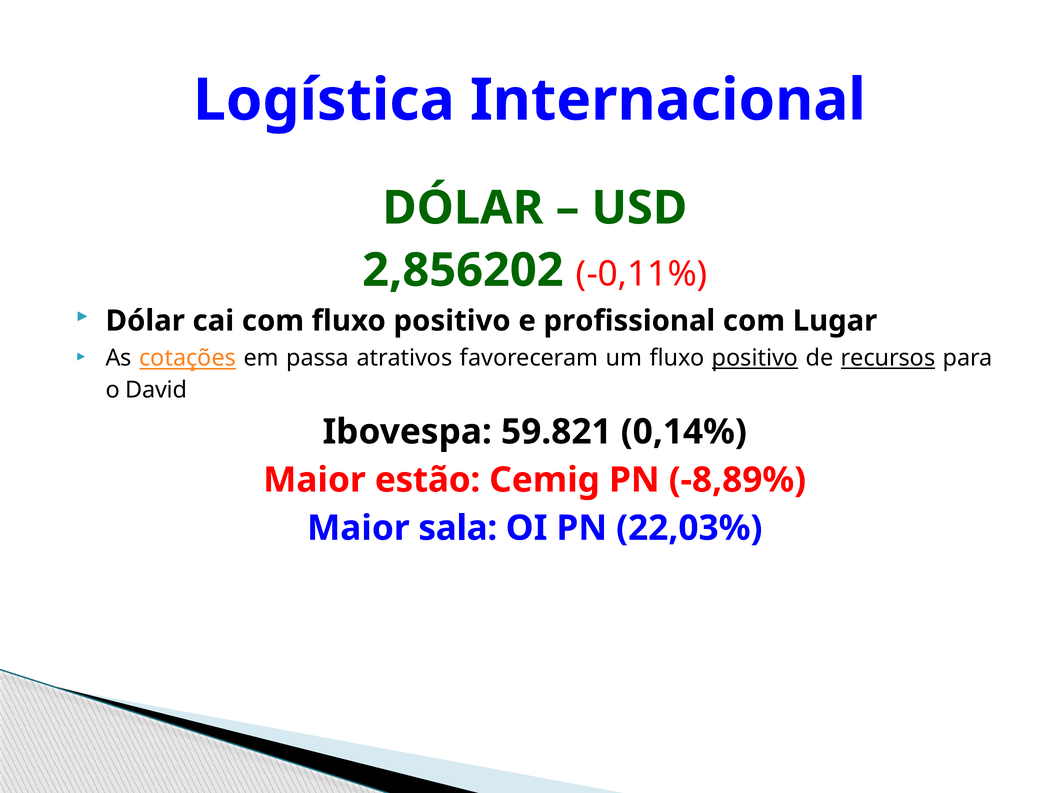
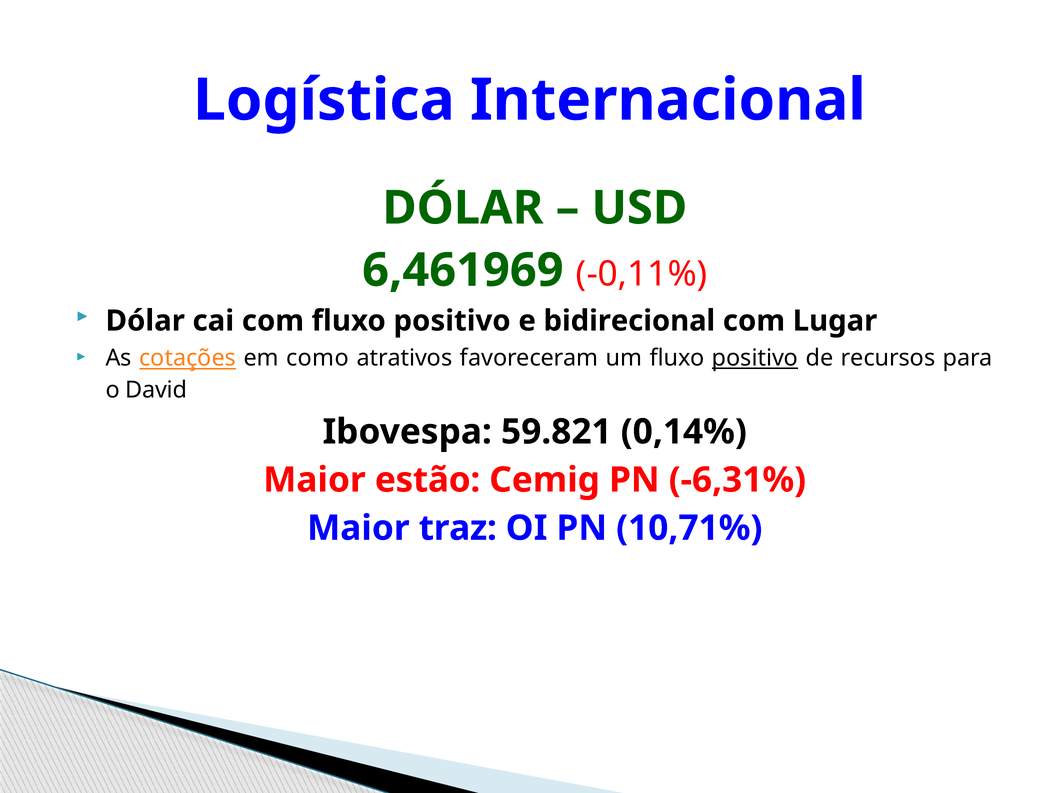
2,856202: 2,856202 -> 6,461969 (463, 270)
profissional: profissional -> bidirecional (629, 321)
passa: passa -> como (318, 358)
recursos underline: present -> none (888, 358)
-8,89%: -8,89% -> -6,31% (737, 480)
sala: sala -> traz (458, 528)
22,03%: 22,03% -> 10,71% (689, 528)
